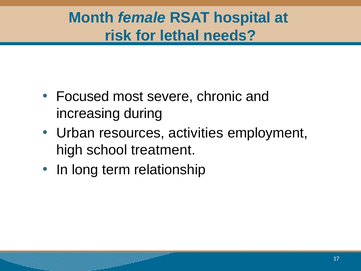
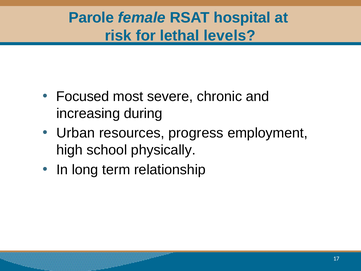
Month: Month -> Parole (91, 18)
needs: needs -> levels (230, 36)
activities: activities -> progress (196, 133)
treatment: treatment -> physically (163, 150)
